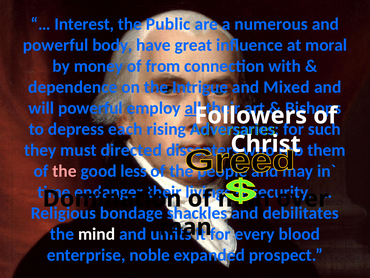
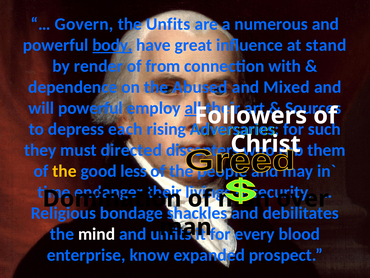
Interest: Interest -> Govern (84, 24)
the Public: Public -> Unfits (168, 24)
body underline: none -> present (112, 45)
moral: moral -> stand (326, 45)
money: money -> render (98, 66)
Intrigue: Intrigue -> Abused (200, 87)
Bishops: Bishops -> Sources (313, 108)
the colour: pink -> yellow (65, 171)
noble: noble -> know (150, 255)
